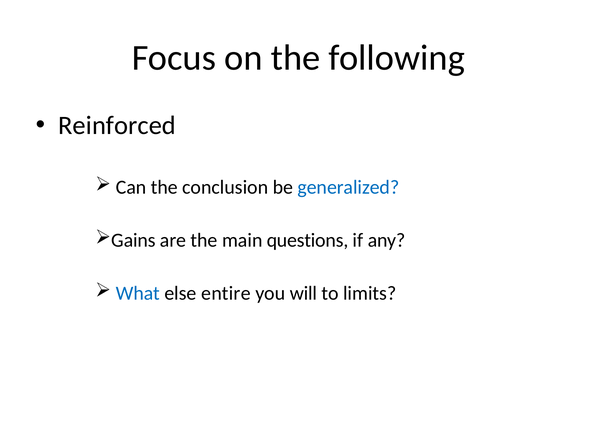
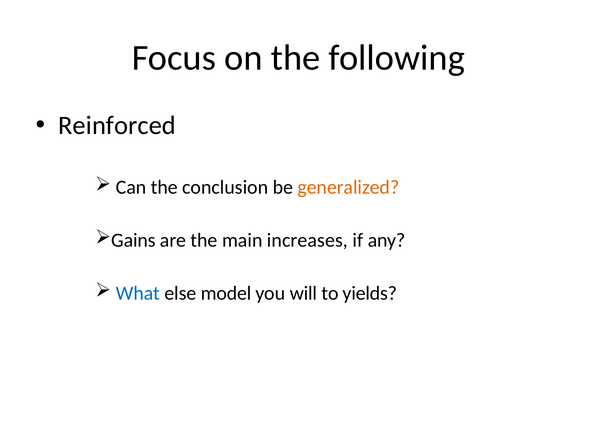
generalized colour: blue -> orange (348, 187)
questions: questions -> increases (307, 240)
entire: entire -> model (226, 293)
limits: limits -> yields (370, 293)
